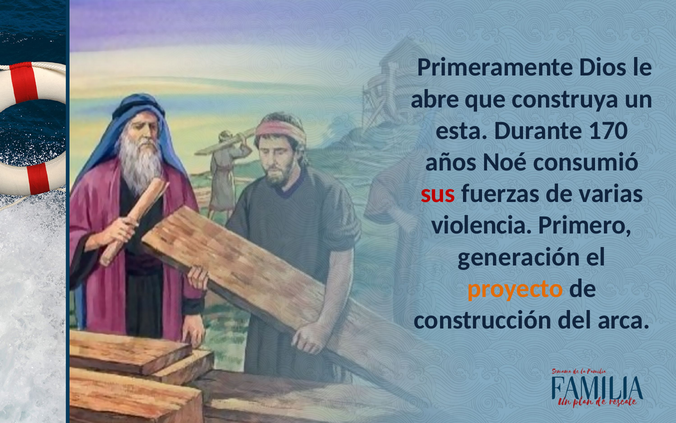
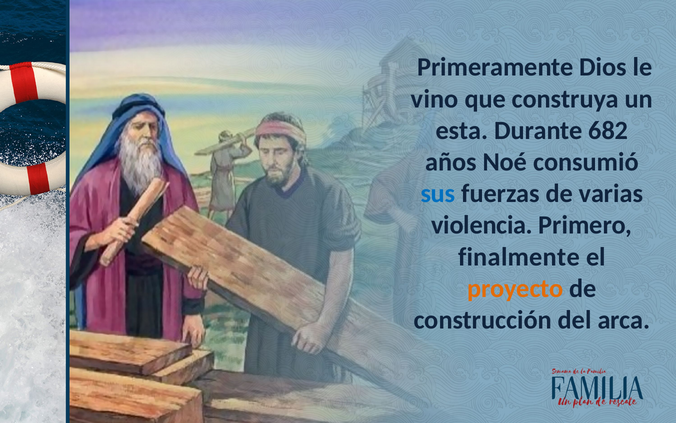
abre: abre -> vino (435, 99)
170: 170 -> 682 (608, 130)
sus colour: red -> blue (438, 193)
generación: generación -> finalmente (519, 257)
